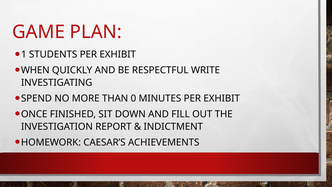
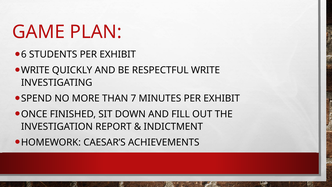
1: 1 -> 6 (24, 54)
WHEN: WHEN -> WRITE (35, 70)
0: 0 -> 7 (133, 98)
